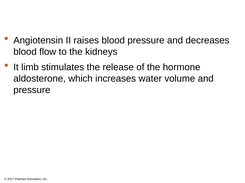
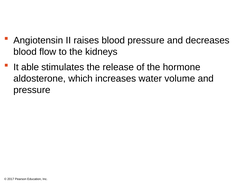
limb: limb -> able (30, 67)
